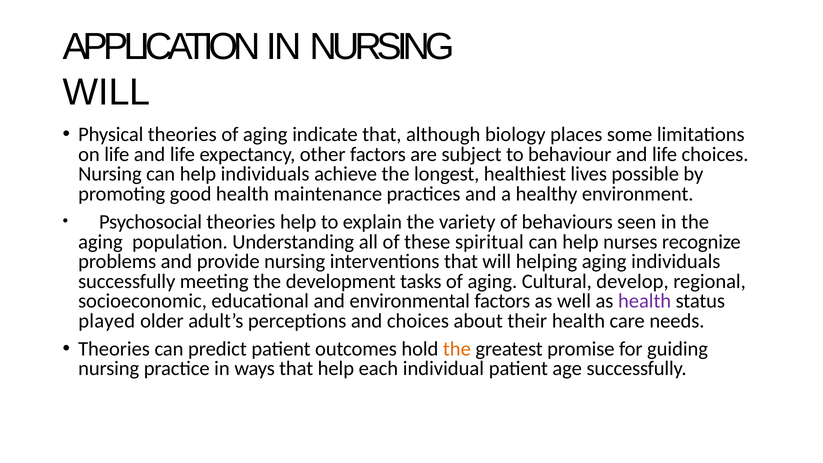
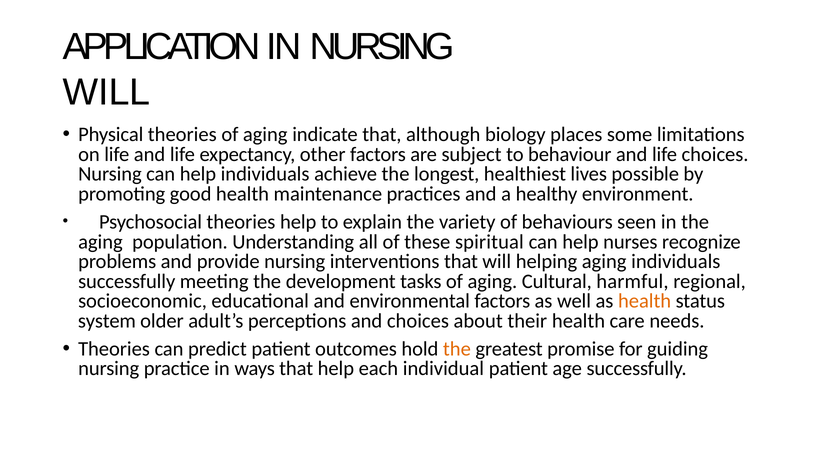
develop: develop -> harmful (632, 281)
health colour: purple -> orange (645, 301)
played: played -> system (107, 321)
